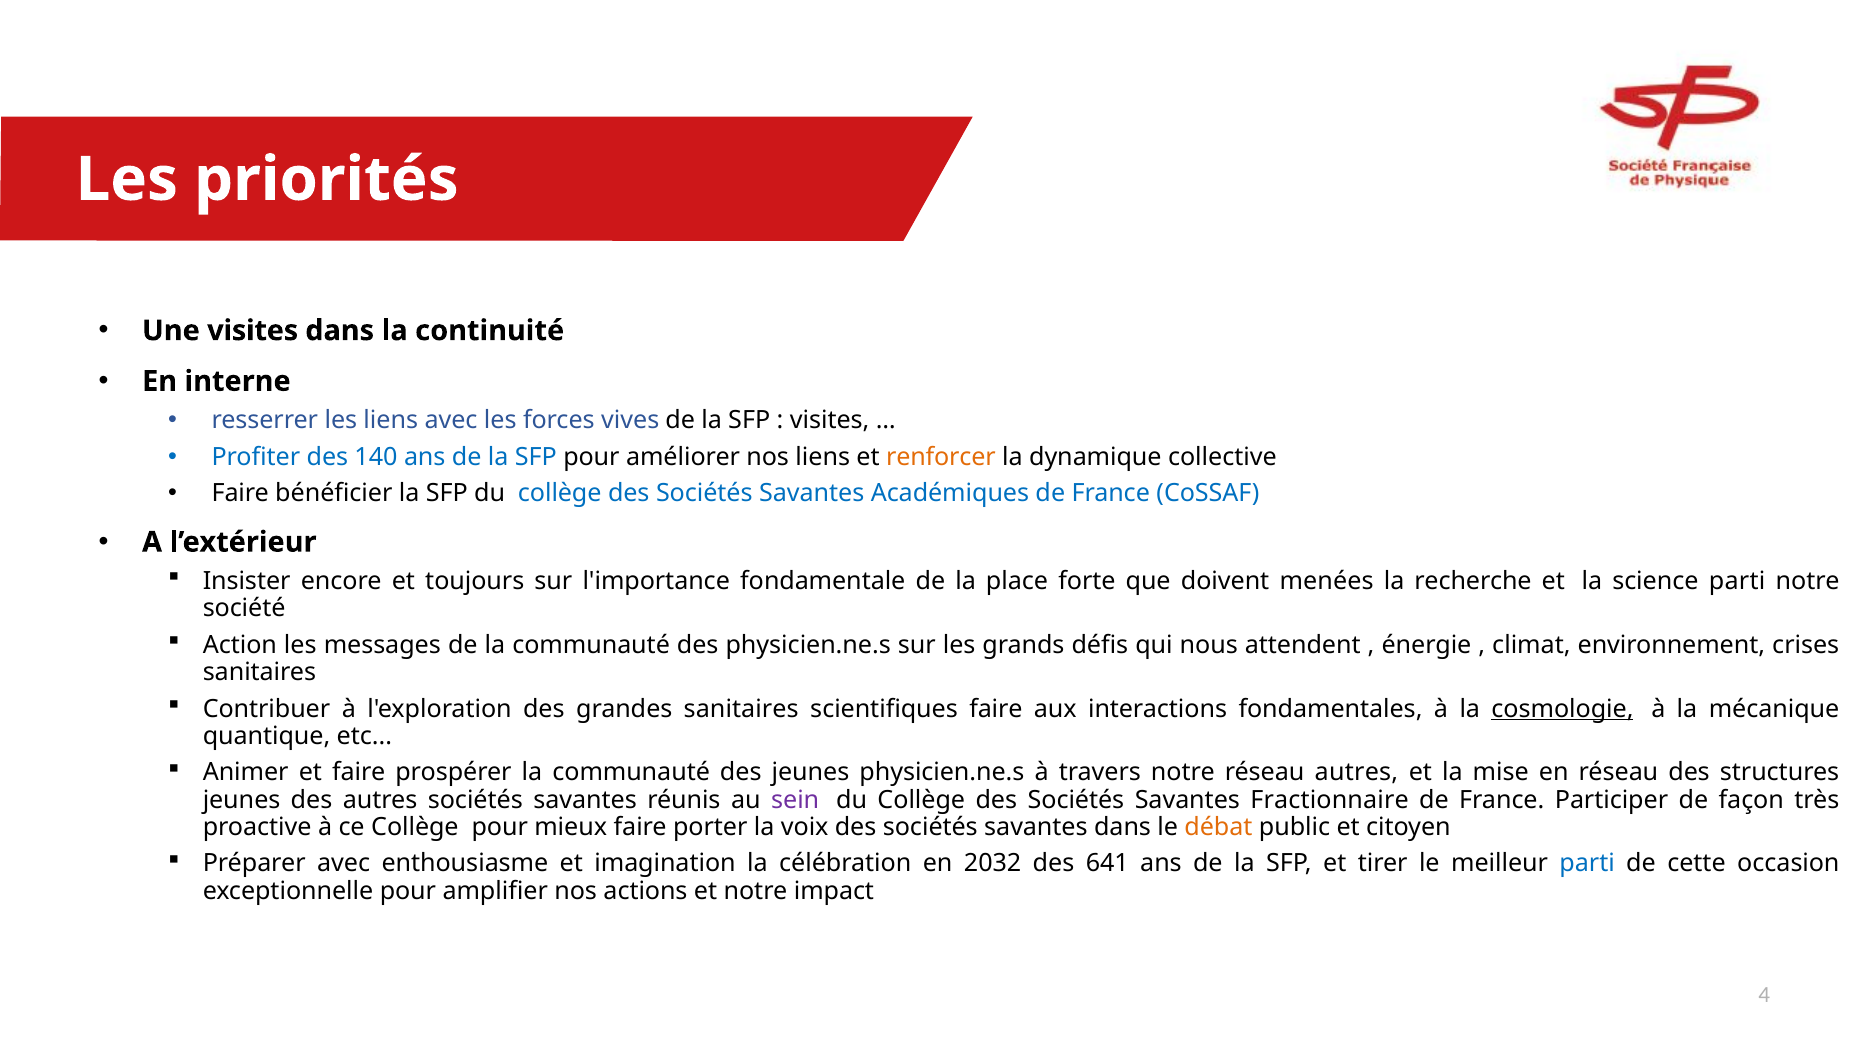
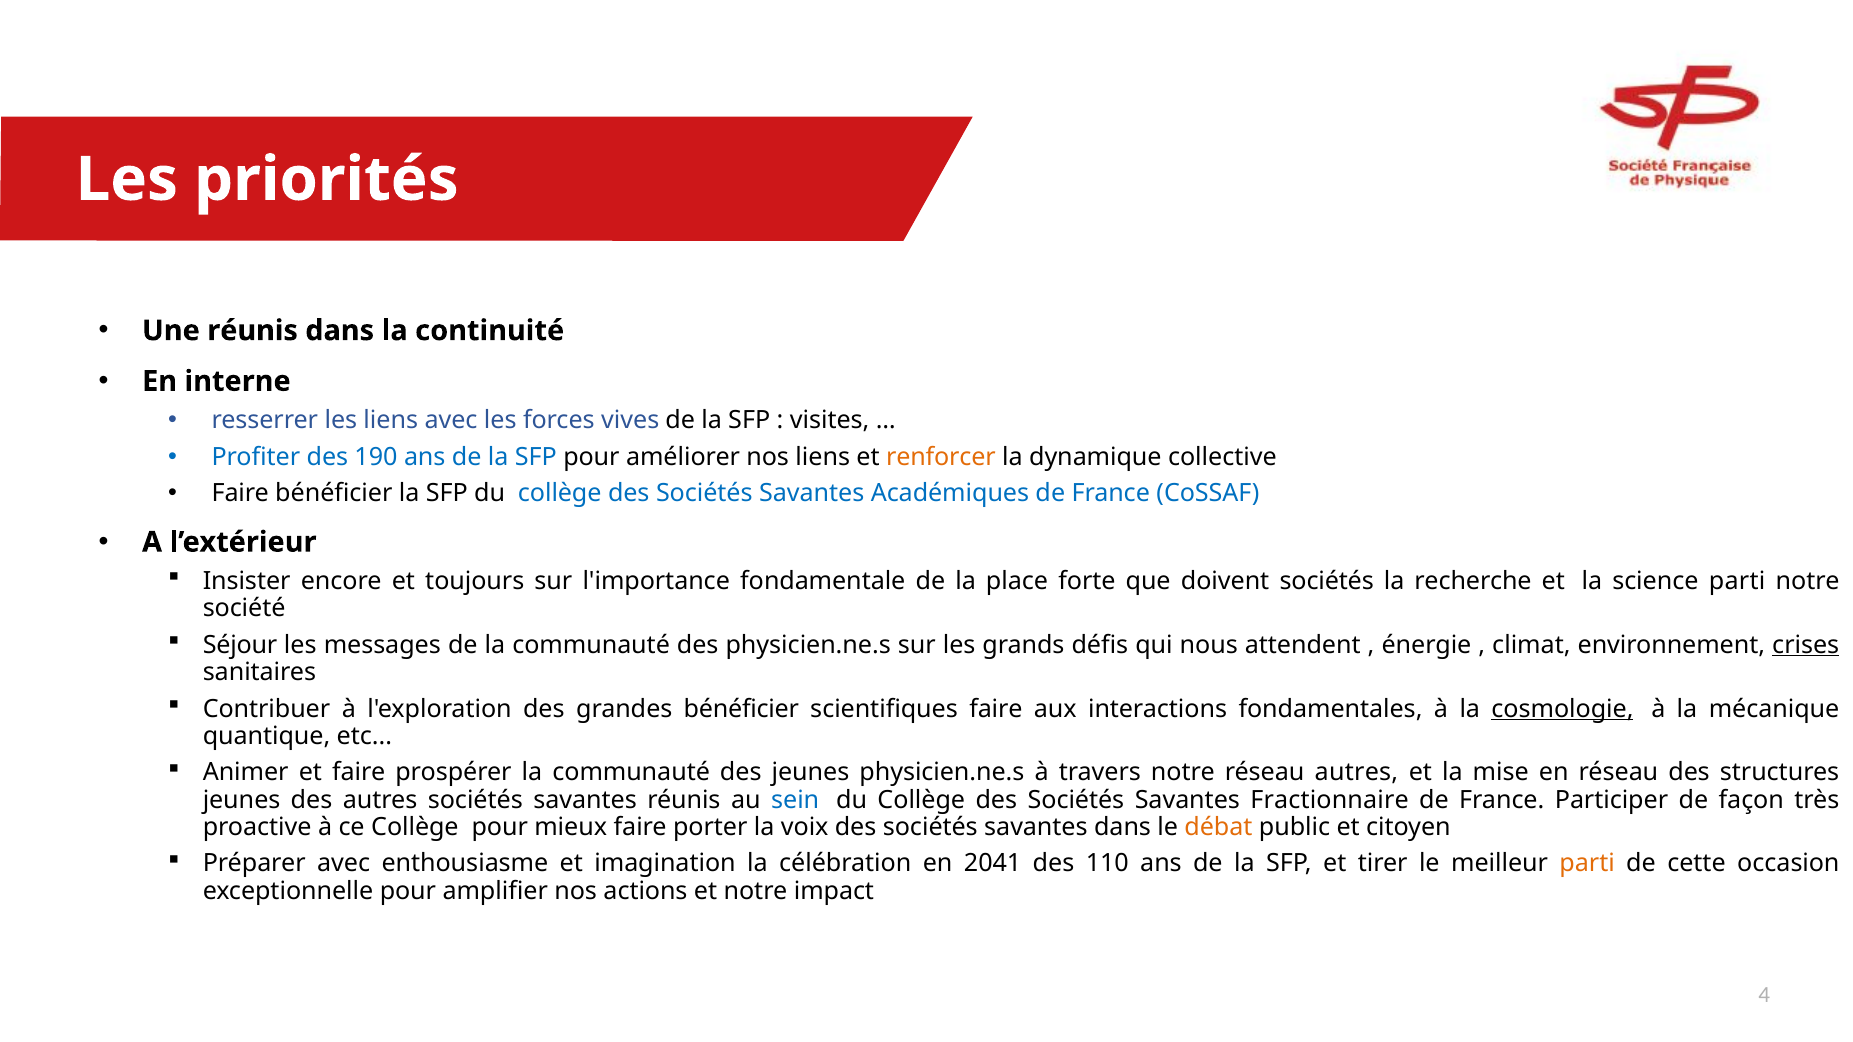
Une visites: visites -> réunis (253, 331)
140: 140 -> 190 (376, 457)
doivent menées: menées -> sociétés (1327, 581)
Action: Action -> Séjour (240, 645)
crises underline: none -> present (1806, 645)
grandes sanitaires: sanitaires -> bénéficier (741, 709)
sein colour: purple -> blue (795, 800)
2032: 2032 -> 2041 (993, 864)
641: 641 -> 110 (1107, 864)
parti colour: blue -> orange (1587, 864)
